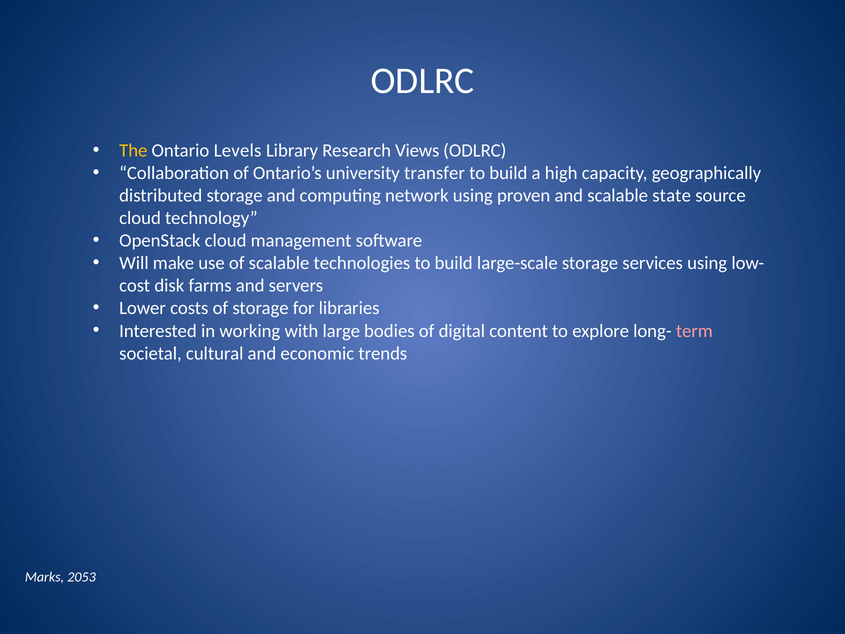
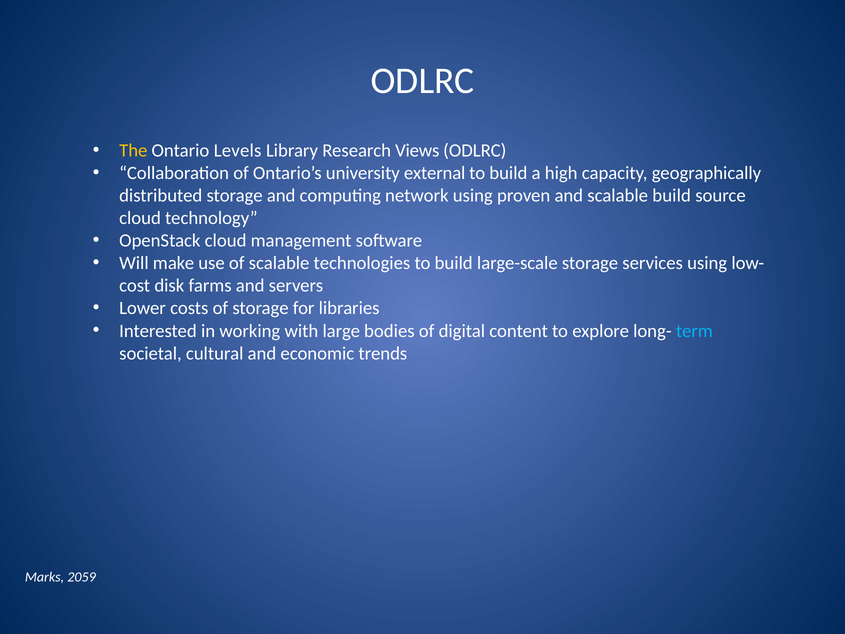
transfer: transfer -> external (435, 173)
scalable state: state -> build (672, 196)
term colour: pink -> light blue (694, 331)
2053: 2053 -> 2059 (82, 577)
